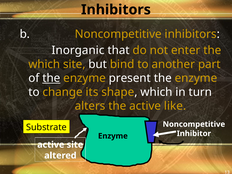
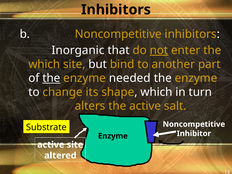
not underline: none -> present (159, 50)
present: present -> needed (130, 78)
like: like -> salt (175, 106)
